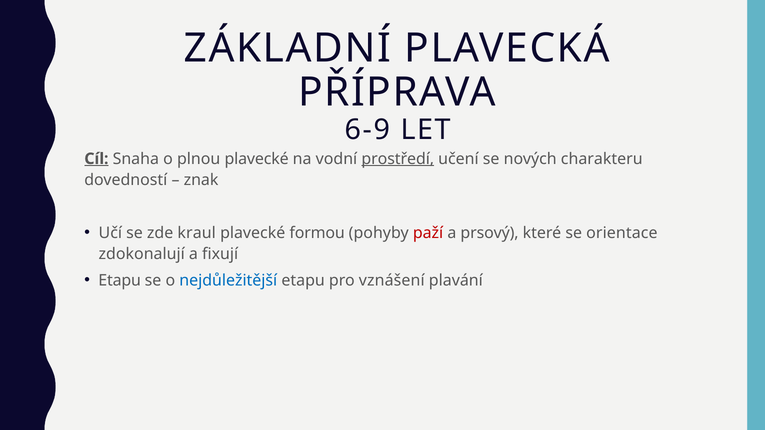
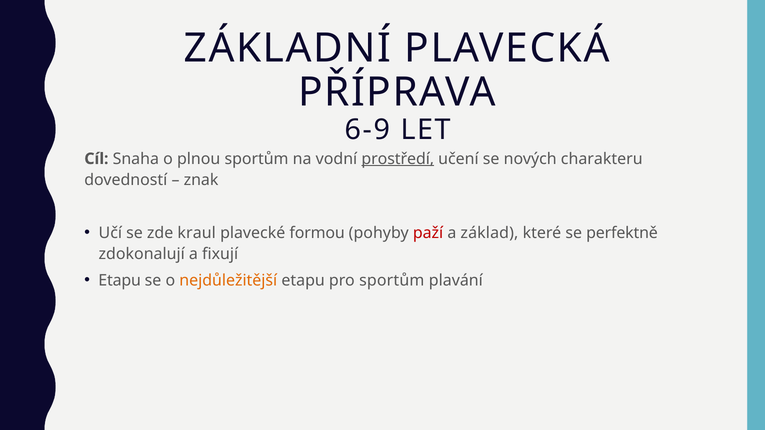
Cíl underline: present -> none (96, 159)
plnou plavecké: plavecké -> sportům (257, 159)
prsový: prsový -> základ (489, 233)
orientace: orientace -> perfektně (622, 233)
nejdůležitější colour: blue -> orange (228, 281)
pro vznášení: vznášení -> sportům (392, 281)
